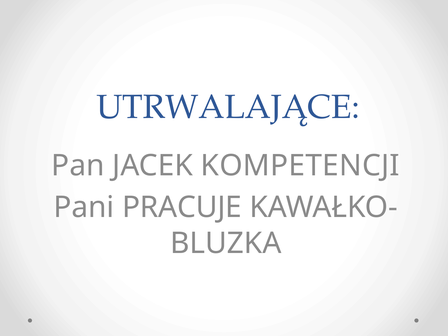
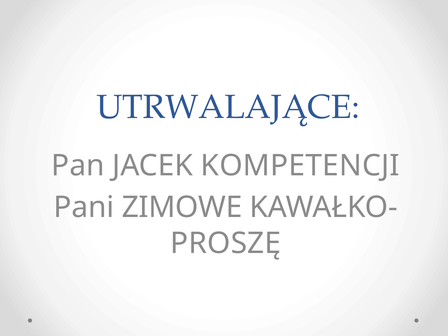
PRACUJE: PRACUJE -> ZIMOWE (182, 207)
BLUZKA: BLUZKA -> PROSZĘ (226, 243)
